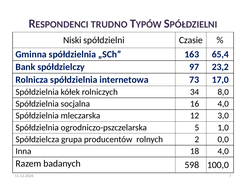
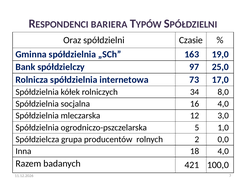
TRUDNO: TRUDNO -> BARIERA (109, 24)
Niski: Niski -> Oraz (72, 40)
65,4: 65,4 -> 19,0 (220, 54)
23,2: 23,2 -> 25,0 (220, 67)
598: 598 -> 421 (192, 165)
